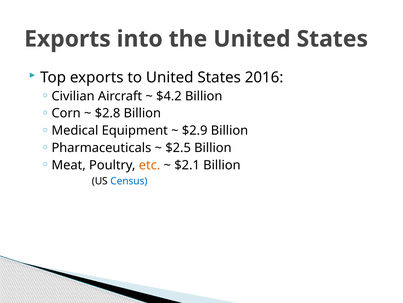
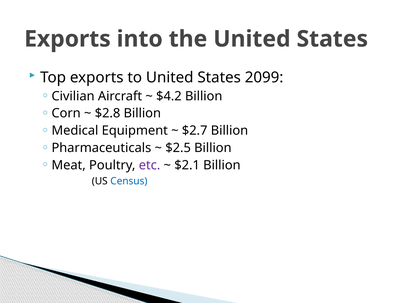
2016: 2016 -> 2099 (264, 77)
$2.9: $2.9 -> $2.7 (195, 130)
etc colour: orange -> purple (150, 165)
